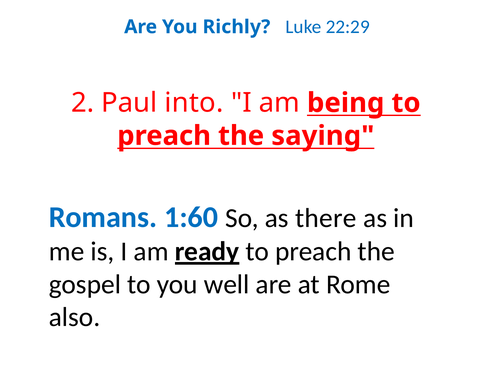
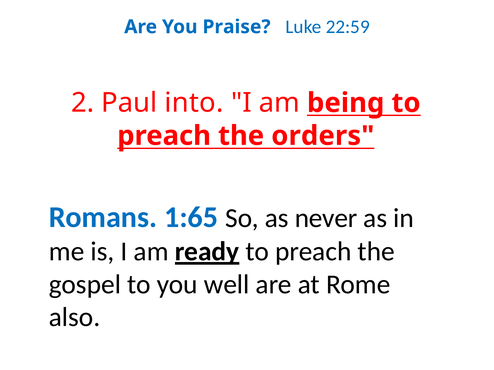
Richly: Richly -> Praise (237, 27)
22:29: 22:29 -> 22:59 (348, 27)
saying: saying -> orders (323, 136)
1:60: 1:60 -> 1:65 (191, 217)
there: there -> never (326, 218)
